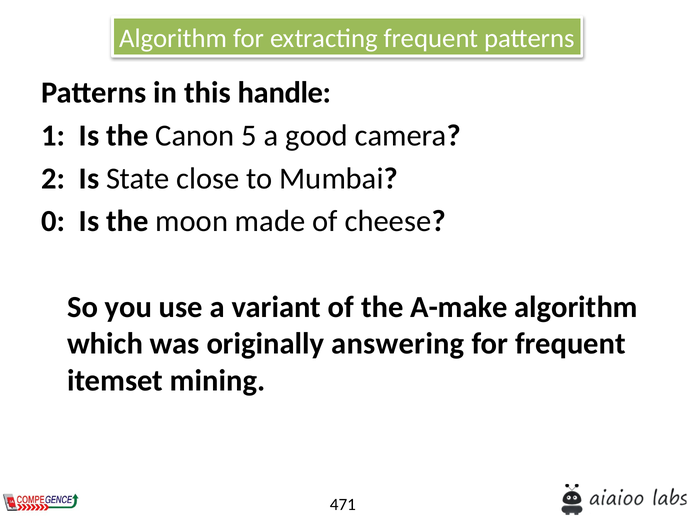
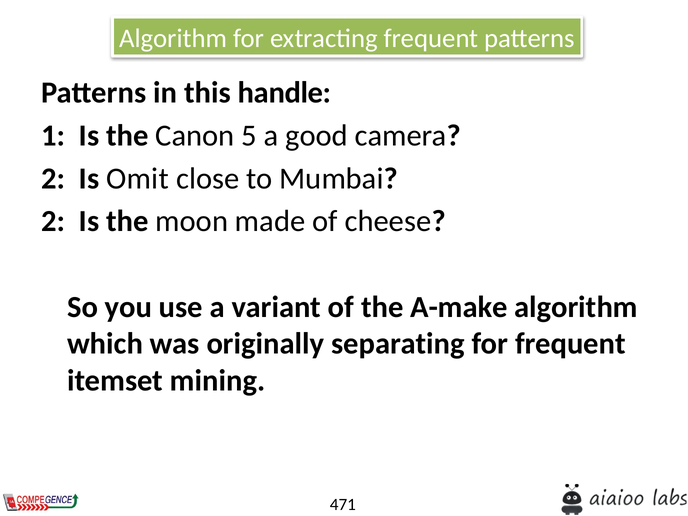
State: State -> Omit (137, 178)
0: 0 -> 2 (53, 221)
answering: answering -> separating (398, 344)
